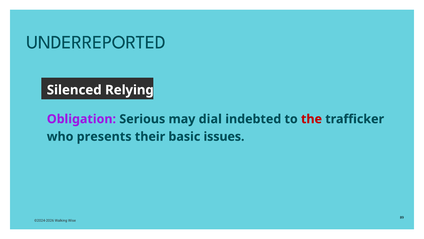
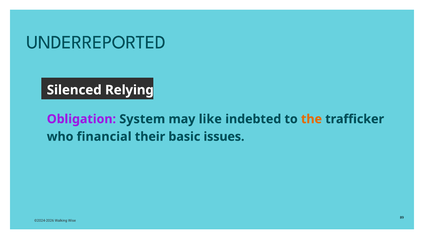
Serious: Serious -> System (142, 119)
dial: dial -> like (210, 119)
the colour: red -> orange (311, 119)
presents: presents -> financial (104, 136)
